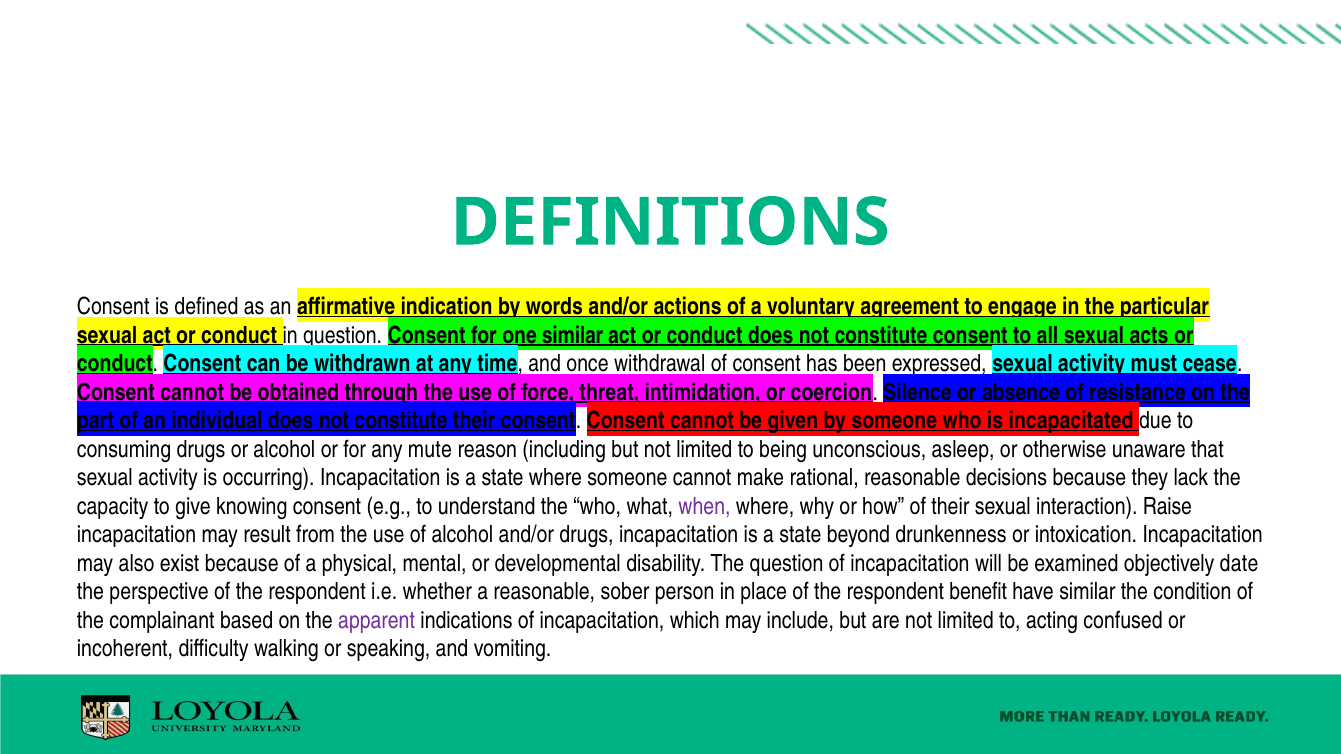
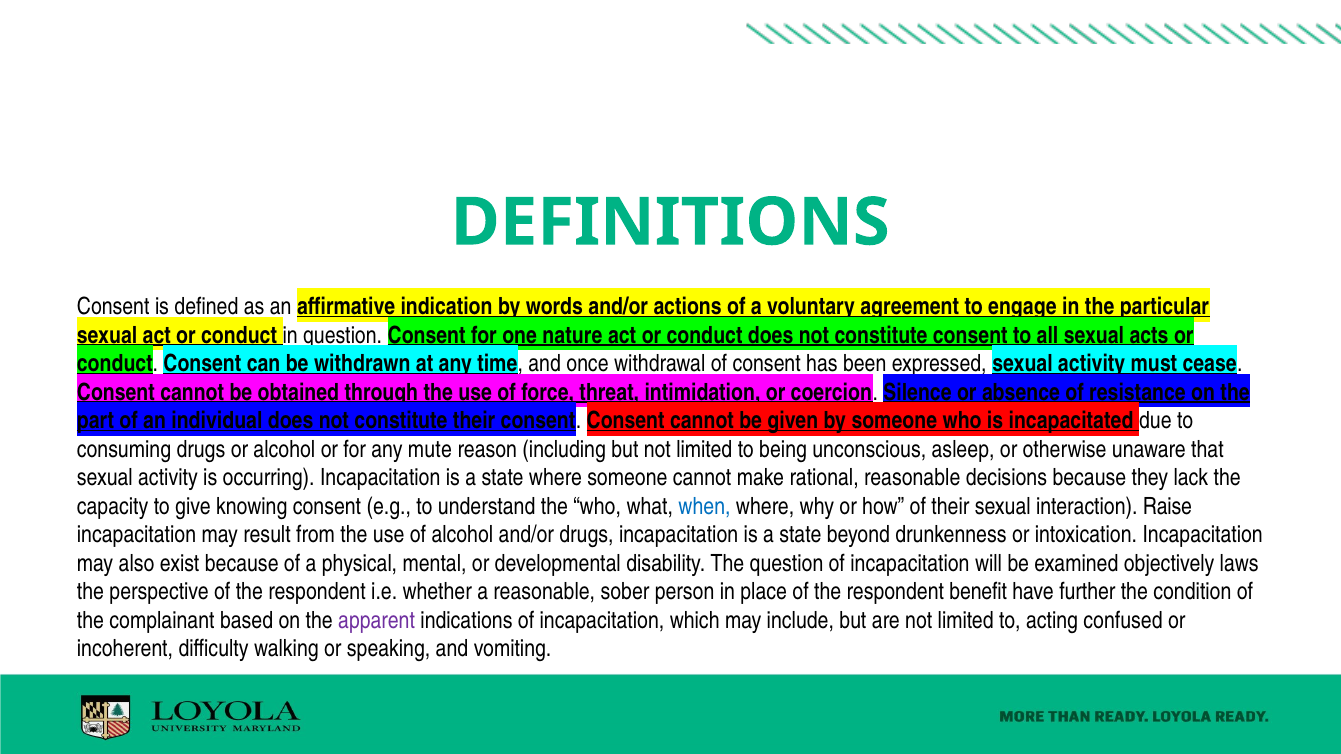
one similar: similar -> nature (572, 335)
when colour: purple -> blue (704, 507)
date: date -> laws (1239, 564)
have similar: similar -> further (1087, 592)
